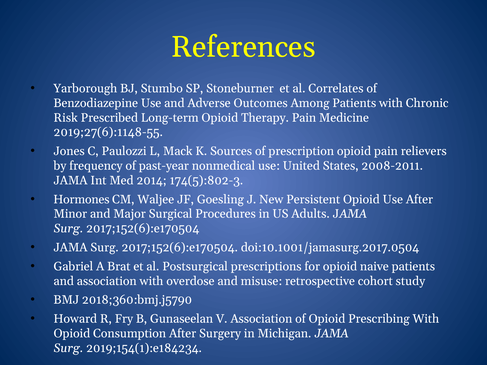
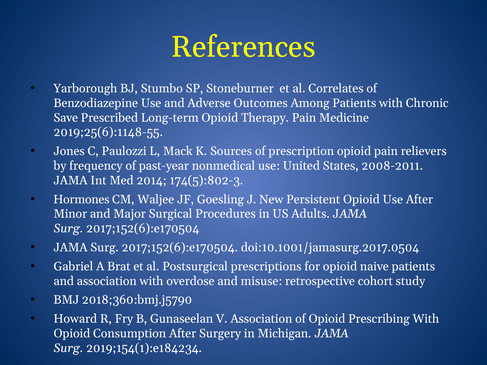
Risk: Risk -> Save (66, 118)
2019;27(6):1148-55: 2019;27(6):1148-55 -> 2019;25(6):1148-55 (108, 132)
